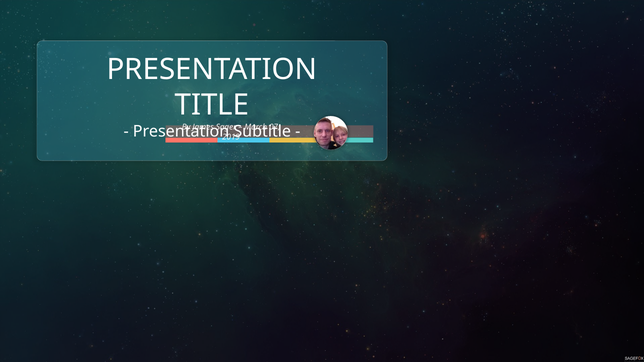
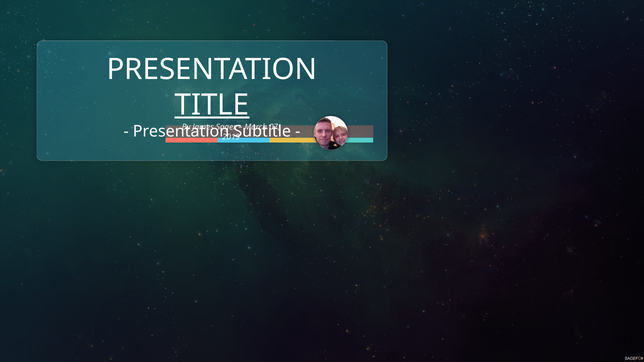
TITLE underline: none -> present (212, 105)
